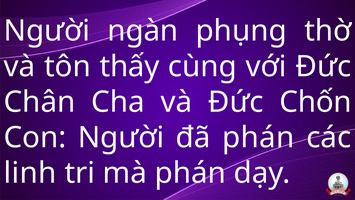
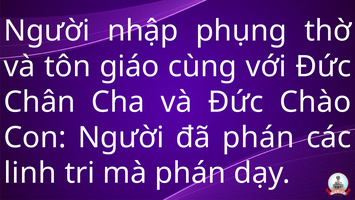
ngàn: ngàn -> nhập (143, 31)
thấy: thấy -> giáo (129, 66)
Chốn: Chốn -> Chào (315, 102)
